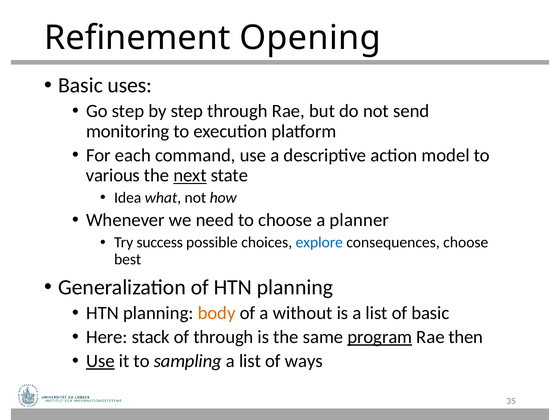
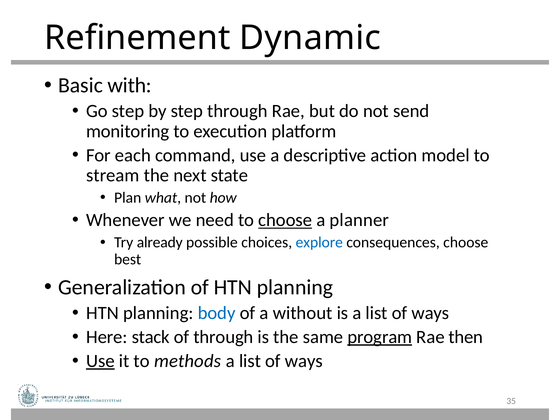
Opening: Opening -> Dynamic (310, 38)
uses: uses -> with (130, 85)
various: various -> stream (113, 175)
next underline: present -> none (190, 175)
Idea: Idea -> Plan (128, 198)
choose underline: none -> present (285, 220)
success: success -> already (160, 243)
body colour: orange -> blue (217, 313)
basic: basic -> ways (430, 313)
sampling: sampling -> methods (188, 361)
